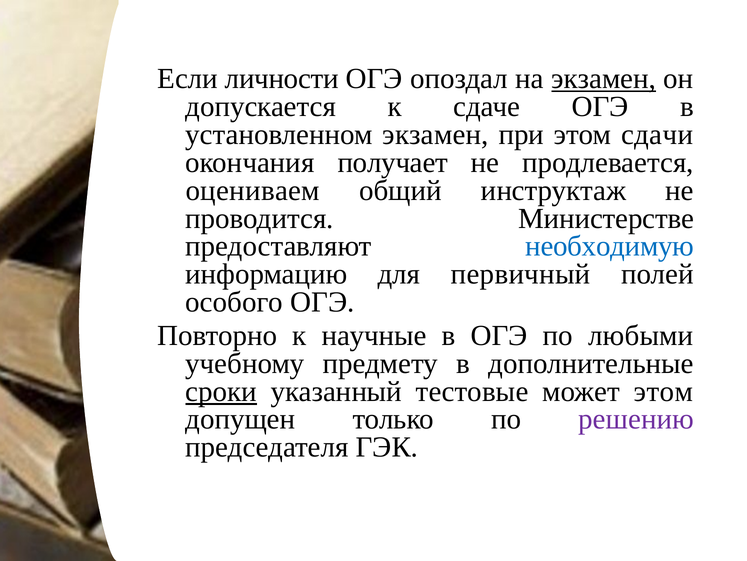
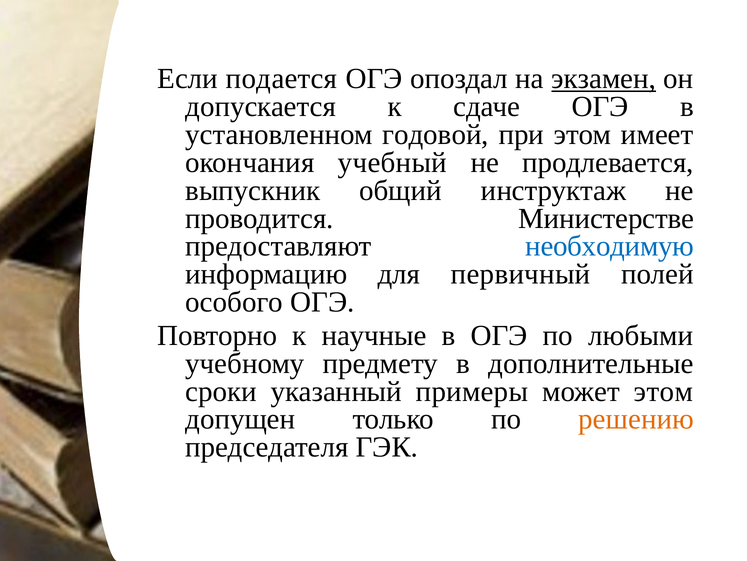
личности: личности -> подается (282, 79)
установленном экзамен: экзамен -> годовой (436, 134)
сдачи: сдачи -> имеет (657, 134)
получает: получает -> учебный (392, 162)
оцениваем: оцениваем -> выпускник (253, 190)
сроки underline: present -> none (221, 391)
тестовые: тестовые -> примеры (472, 391)
решению colour: purple -> orange (636, 419)
